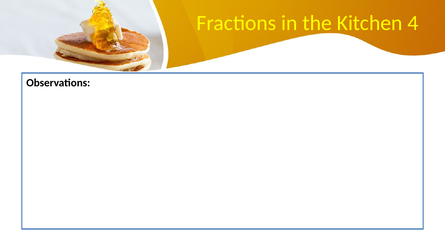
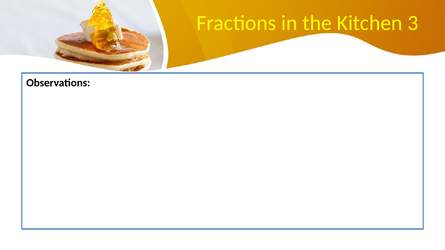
4: 4 -> 3 (413, 23)
